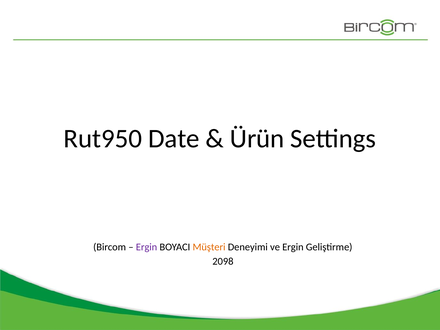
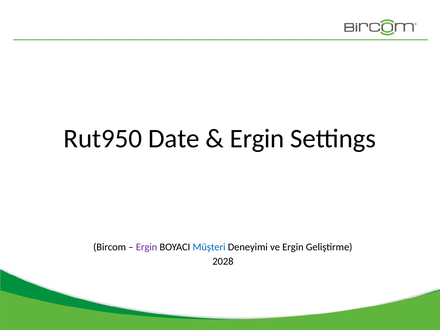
Ürün: Ürün -> Ergin (257, 139)
Müşteri colour: orange -> blue (209, 247)
2098: 2098 -> 2028 (223, 261)
